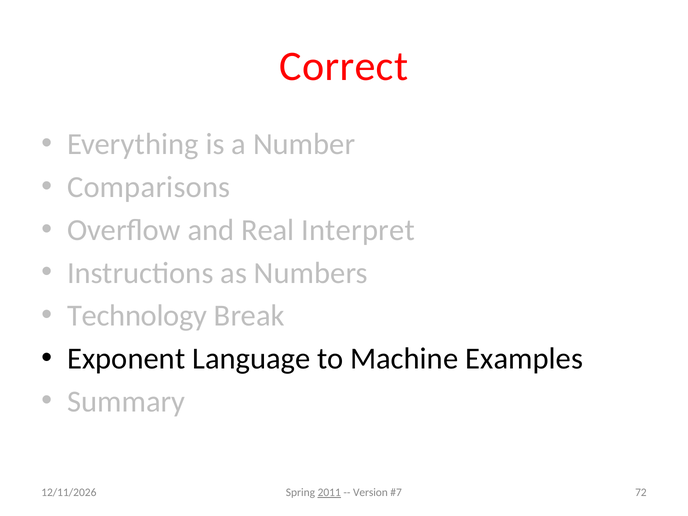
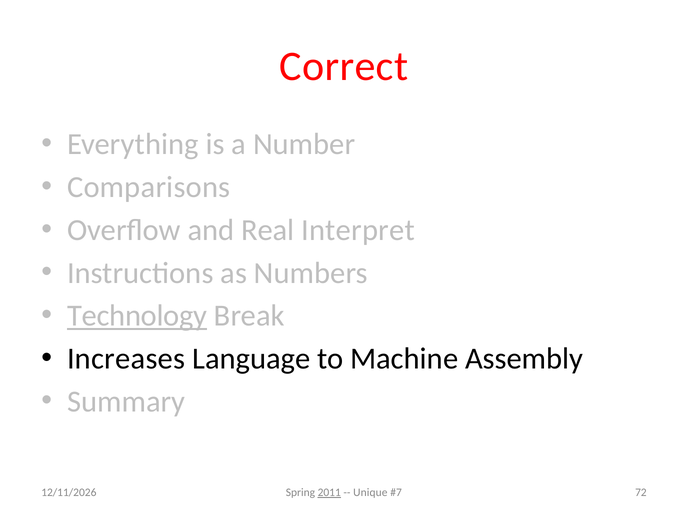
Technology underline: none -> present (137, 316)
Exponent: Exponent -> Increases (126, 359)
Examples: Examples -> Assembly (524, 359)
Version: Version -> Unique (370, 493)
